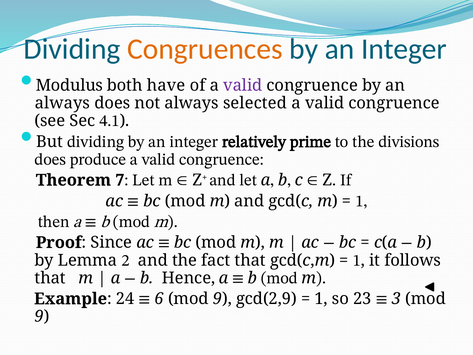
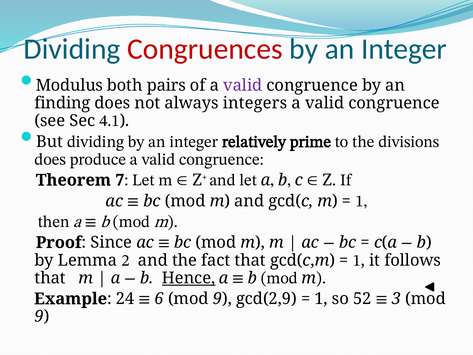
Congruences colour: orange -> red (205, 49)
have: have -> pairs (166, 85)
always: always -> finding (63, 103)
selected: selected -> integers (255, 103)
Hence underline: none -> present (189, 278)
23: 23 -> 52 (362, 299)
